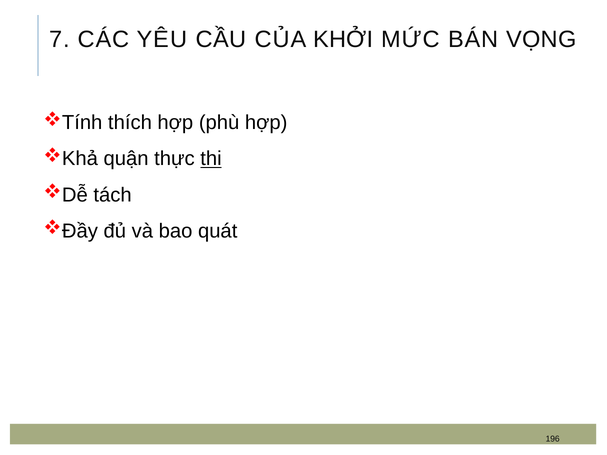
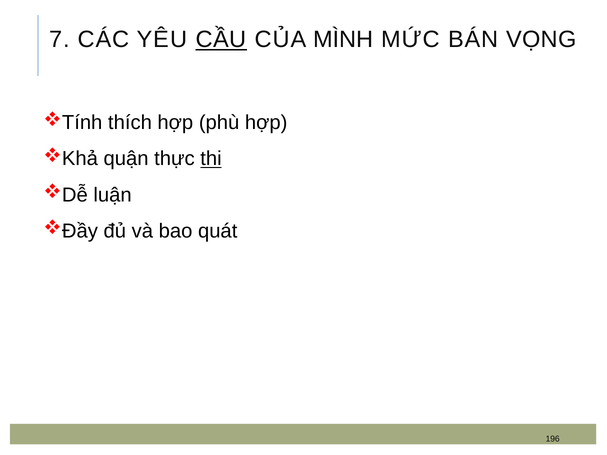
CẦU underline: none -> present (221, 40)
KHỞI: KHỞI -> MÌNH (343, 40)
tách: tách -> luận (113, 195)
